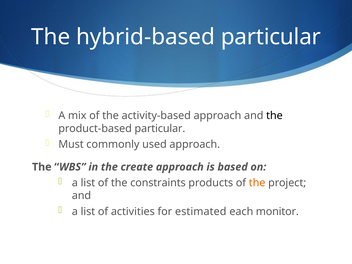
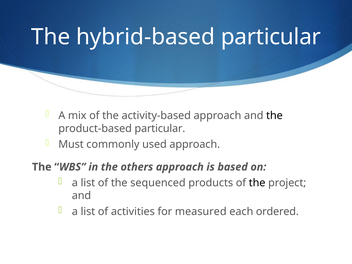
create: create -> others (137, 167)
constraints: constraints -> sequenced (158, 183)
the colour: orange -> black (257, 183)
estimated: estimated -> measured (201, 212)
monitor: monitor -> ordered (277, 212)
